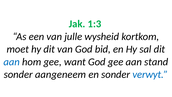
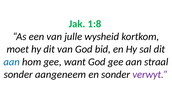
1:3: 1:3 -> 1:8 (94, 24)
stand: stand -> straal (156, 62)
verwyt colour: blue -> purple (150, 74)
